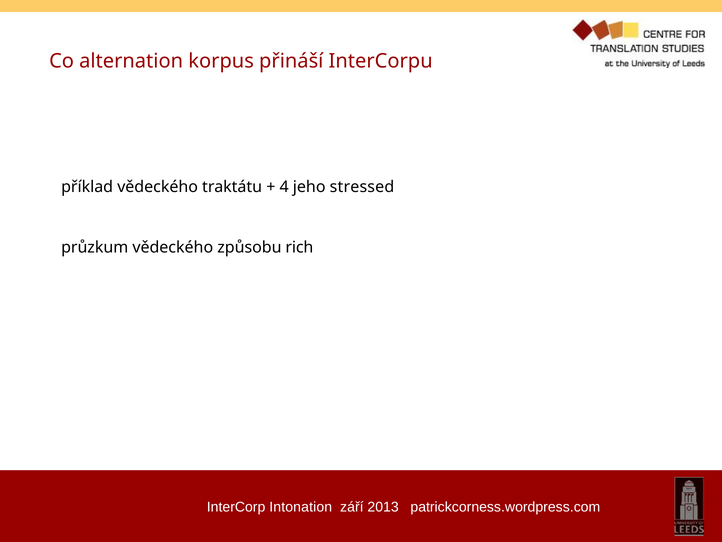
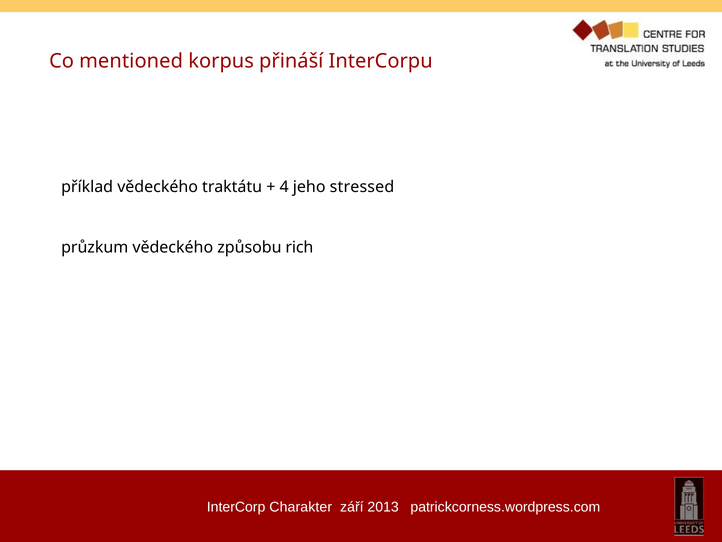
alternation: alternation -> mentioned (131, 61)
Intonation: Intonation -> Charakter (301, 506)
